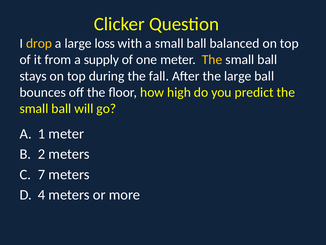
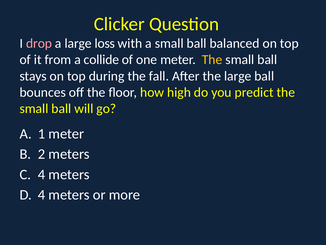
drop colour: yellow -> pink (39, 43)
supply: supply -> collide (101, 60)
7: 7 -> 4 (42, 174)
